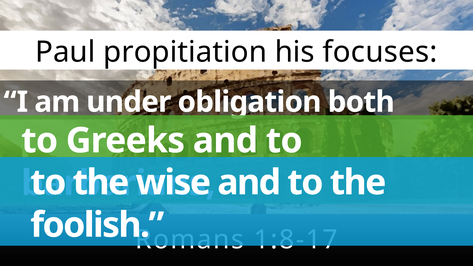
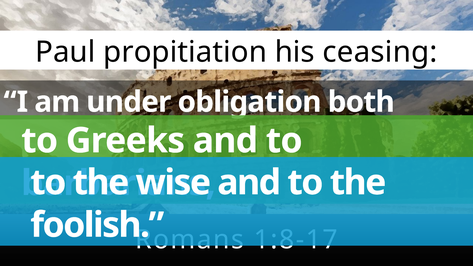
focuses: focuses -> ceasing (380, 52)
